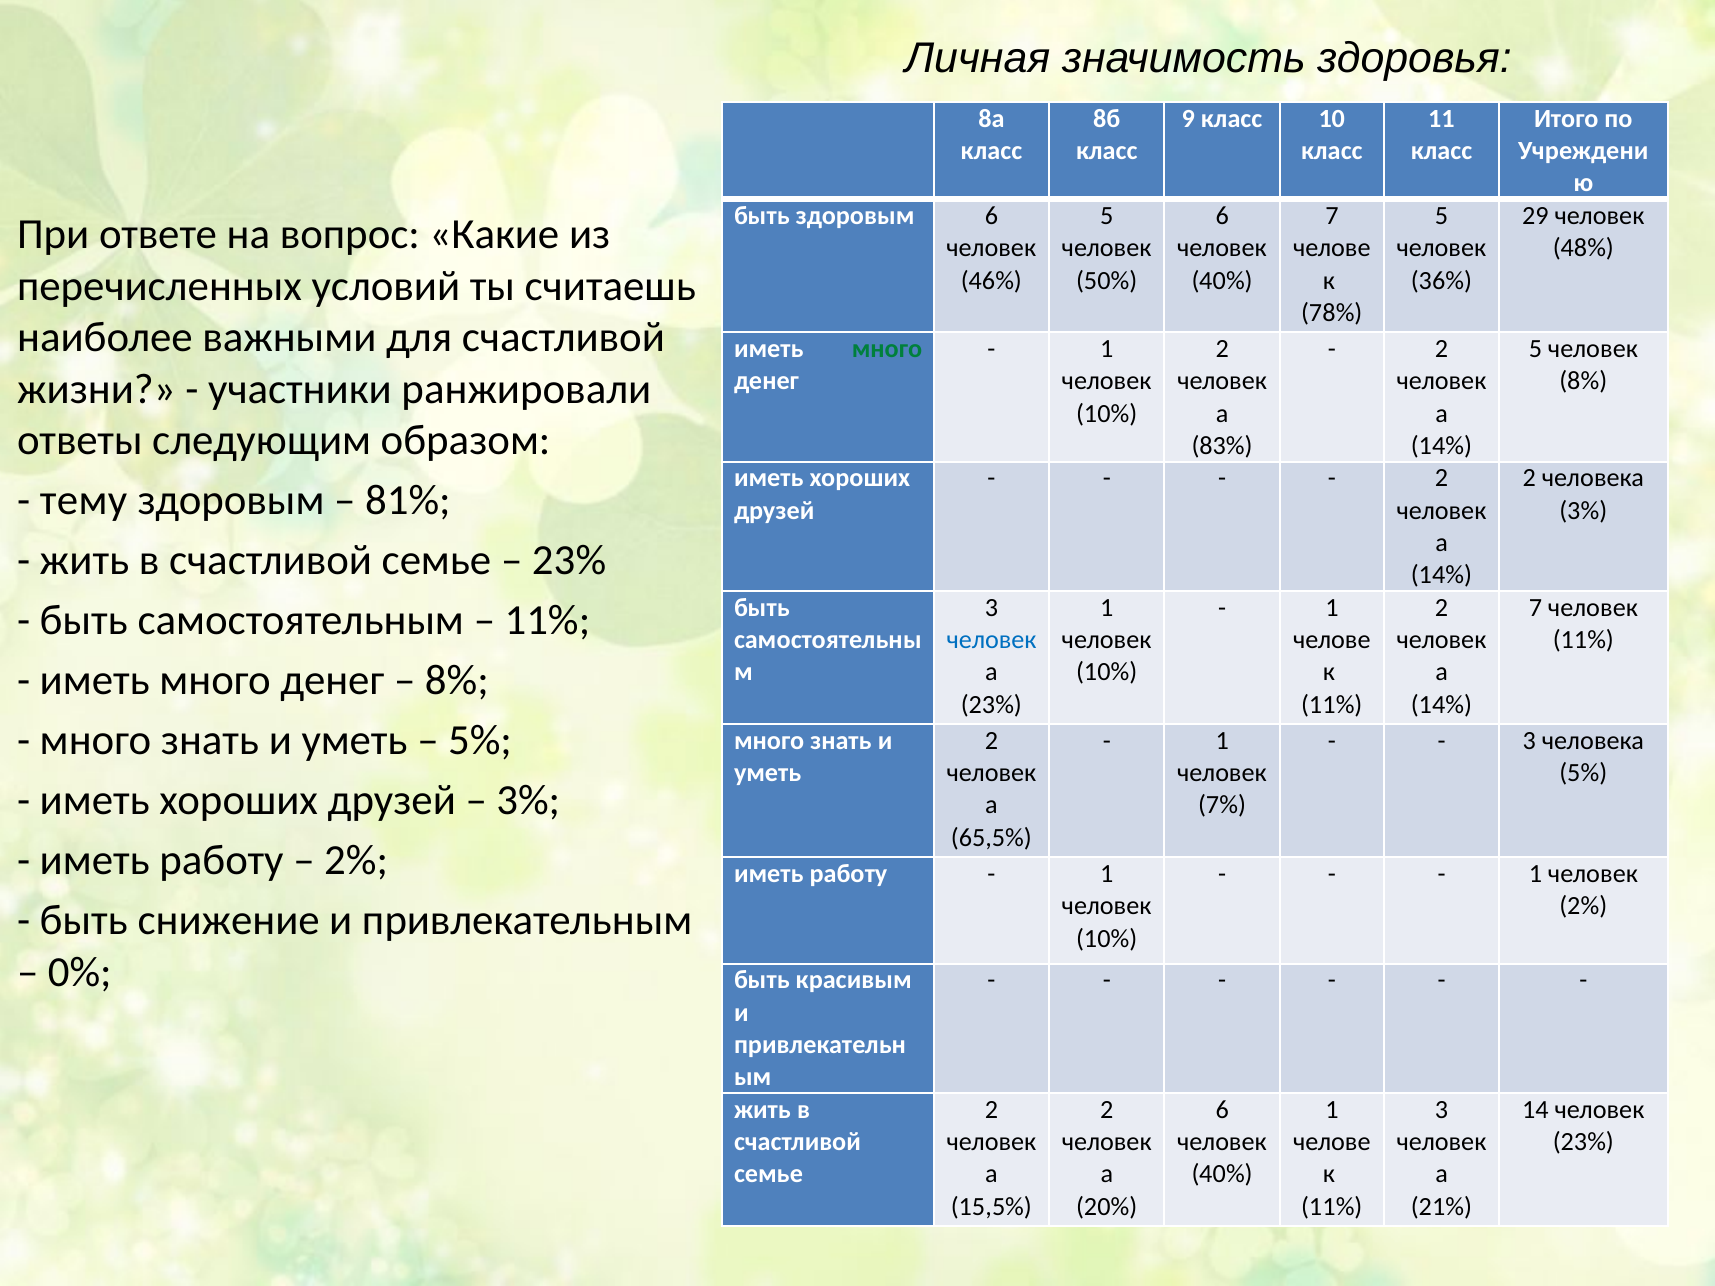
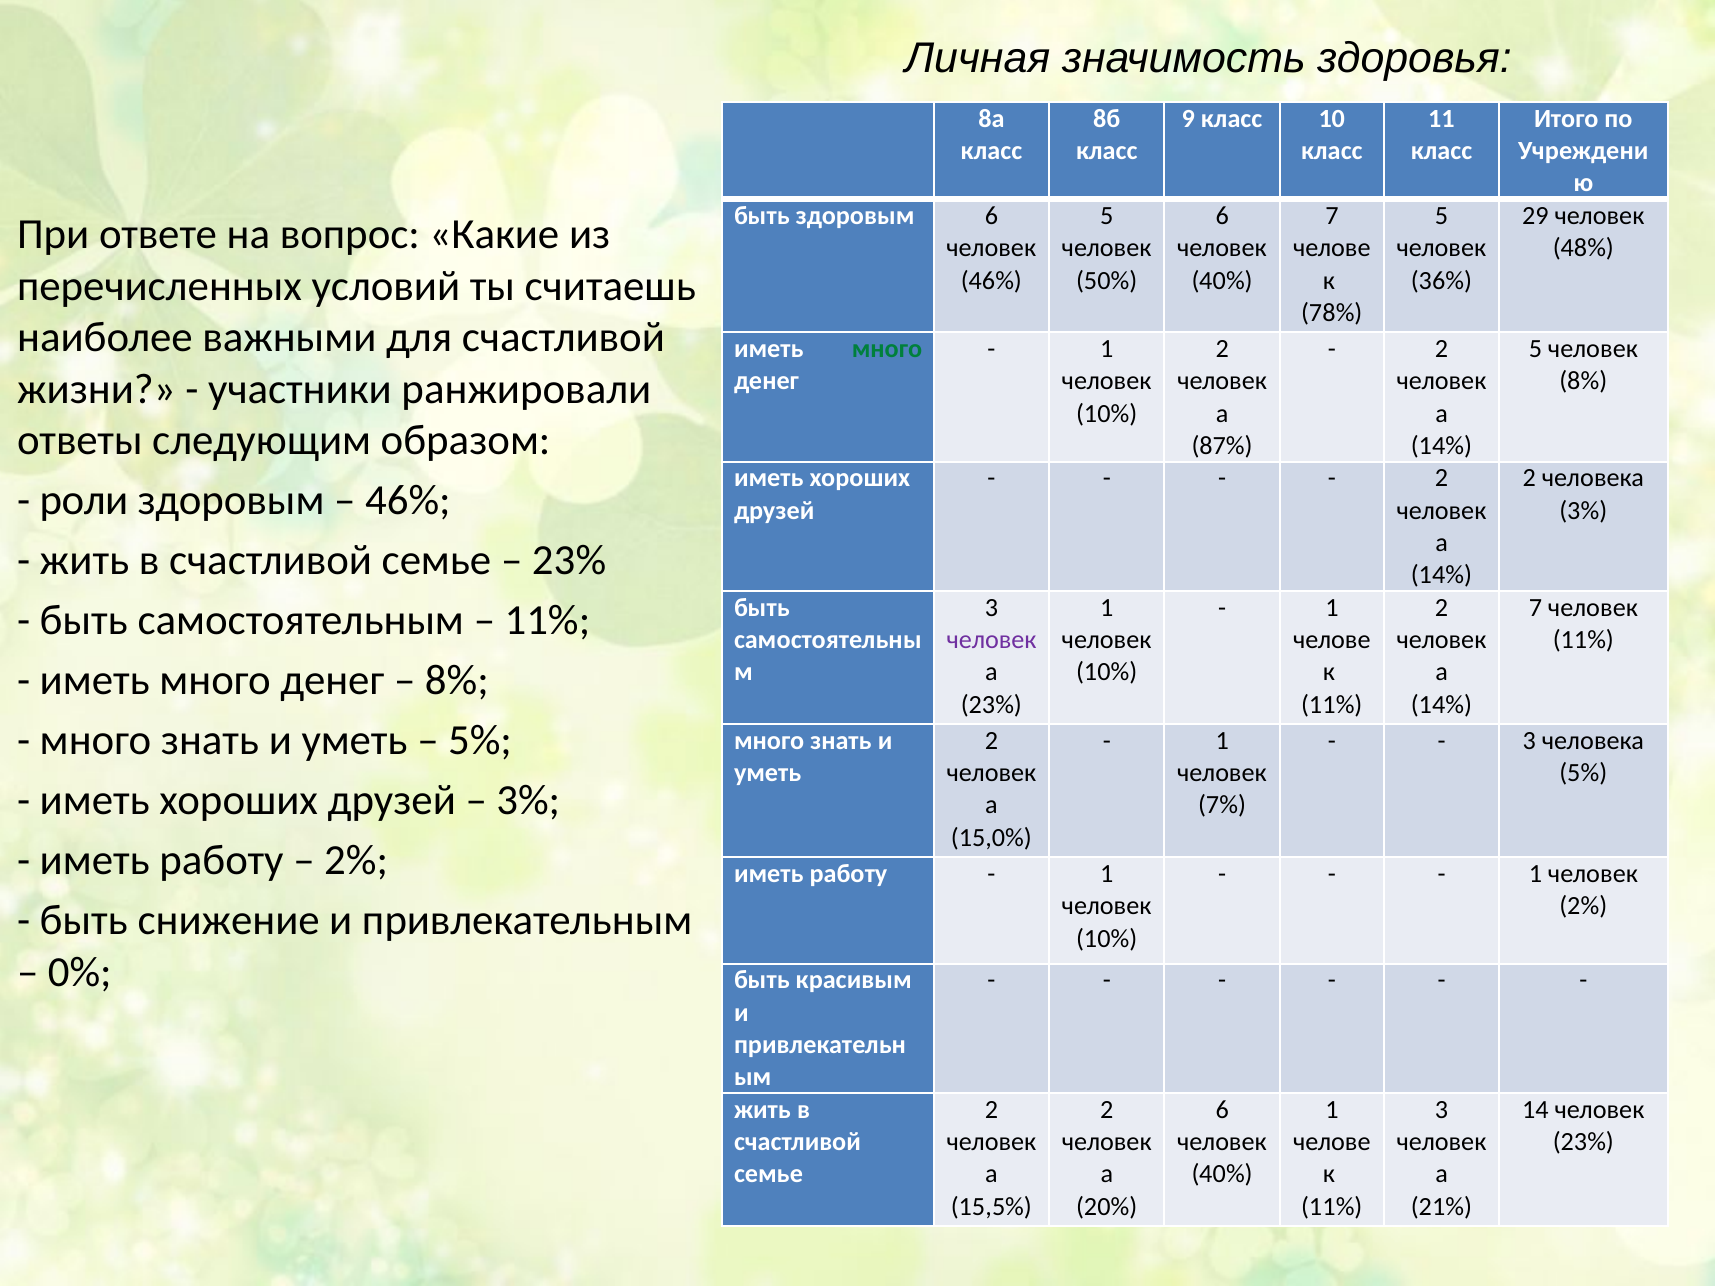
83%: 83% -> 87% (1222, 446)
тему: тему -> роли (84, 501)
81%: 81% -> 46% (408, 501)
человек colour: blue -> purple (992, 640)
65,5%: 65,5% -> 15,0% (991, 838)
